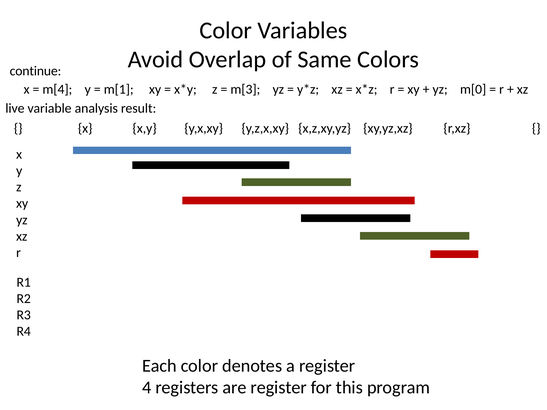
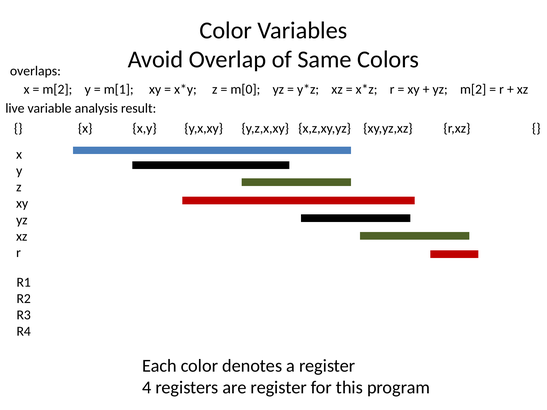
continue: continue -> overlaps (35, 71)
m[4: m[4 -> m[2 (57, 89)
m[3: m[3 -> m[0 (245, 89)
yz m[0: m[0 -> m[2 (473, 89)
